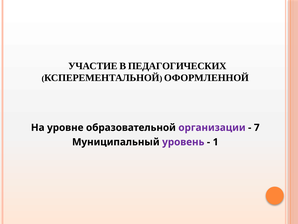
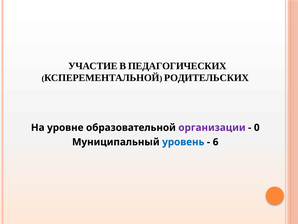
ОФОРМЛЕННОЙ: ОФОРМЛЕННОЙ -> РОДИТЕЛЬСКИХ (207, 78)
7: 7 -> 0 (257, 127)
уровень colour: purple -> blue (183, 142)
1: 1 -> 6 (216, 142)
